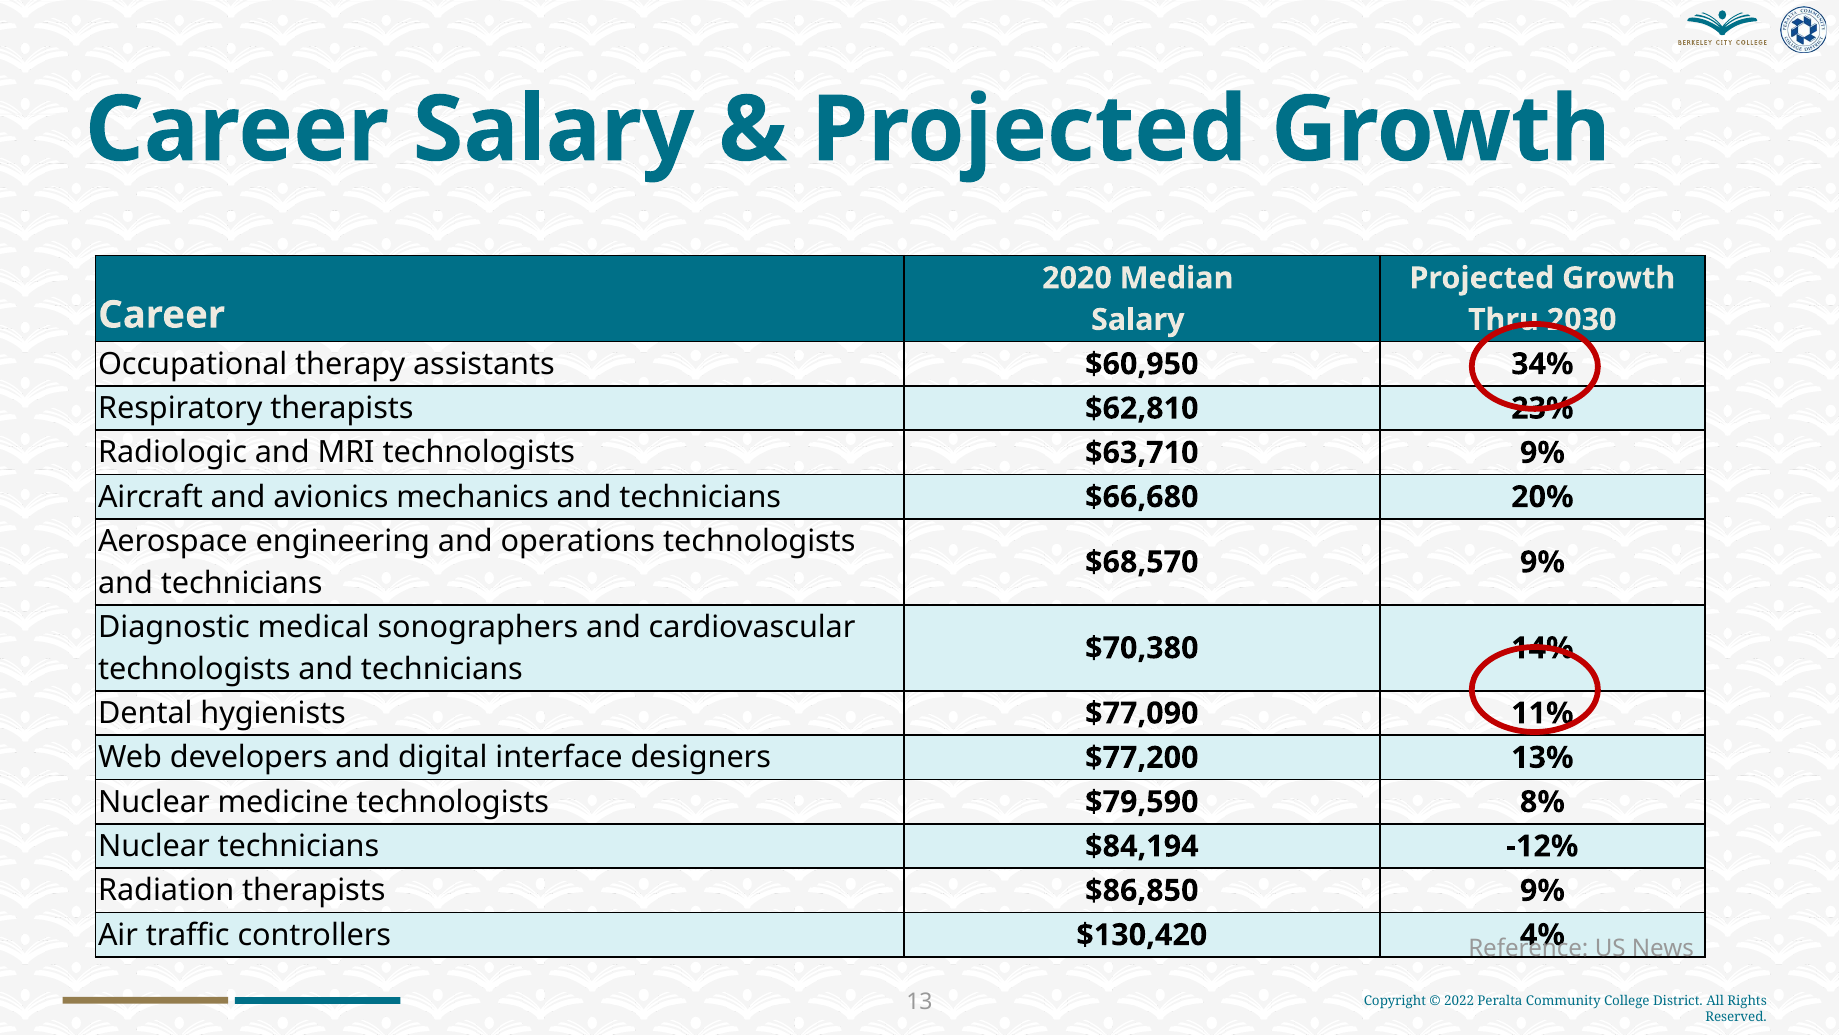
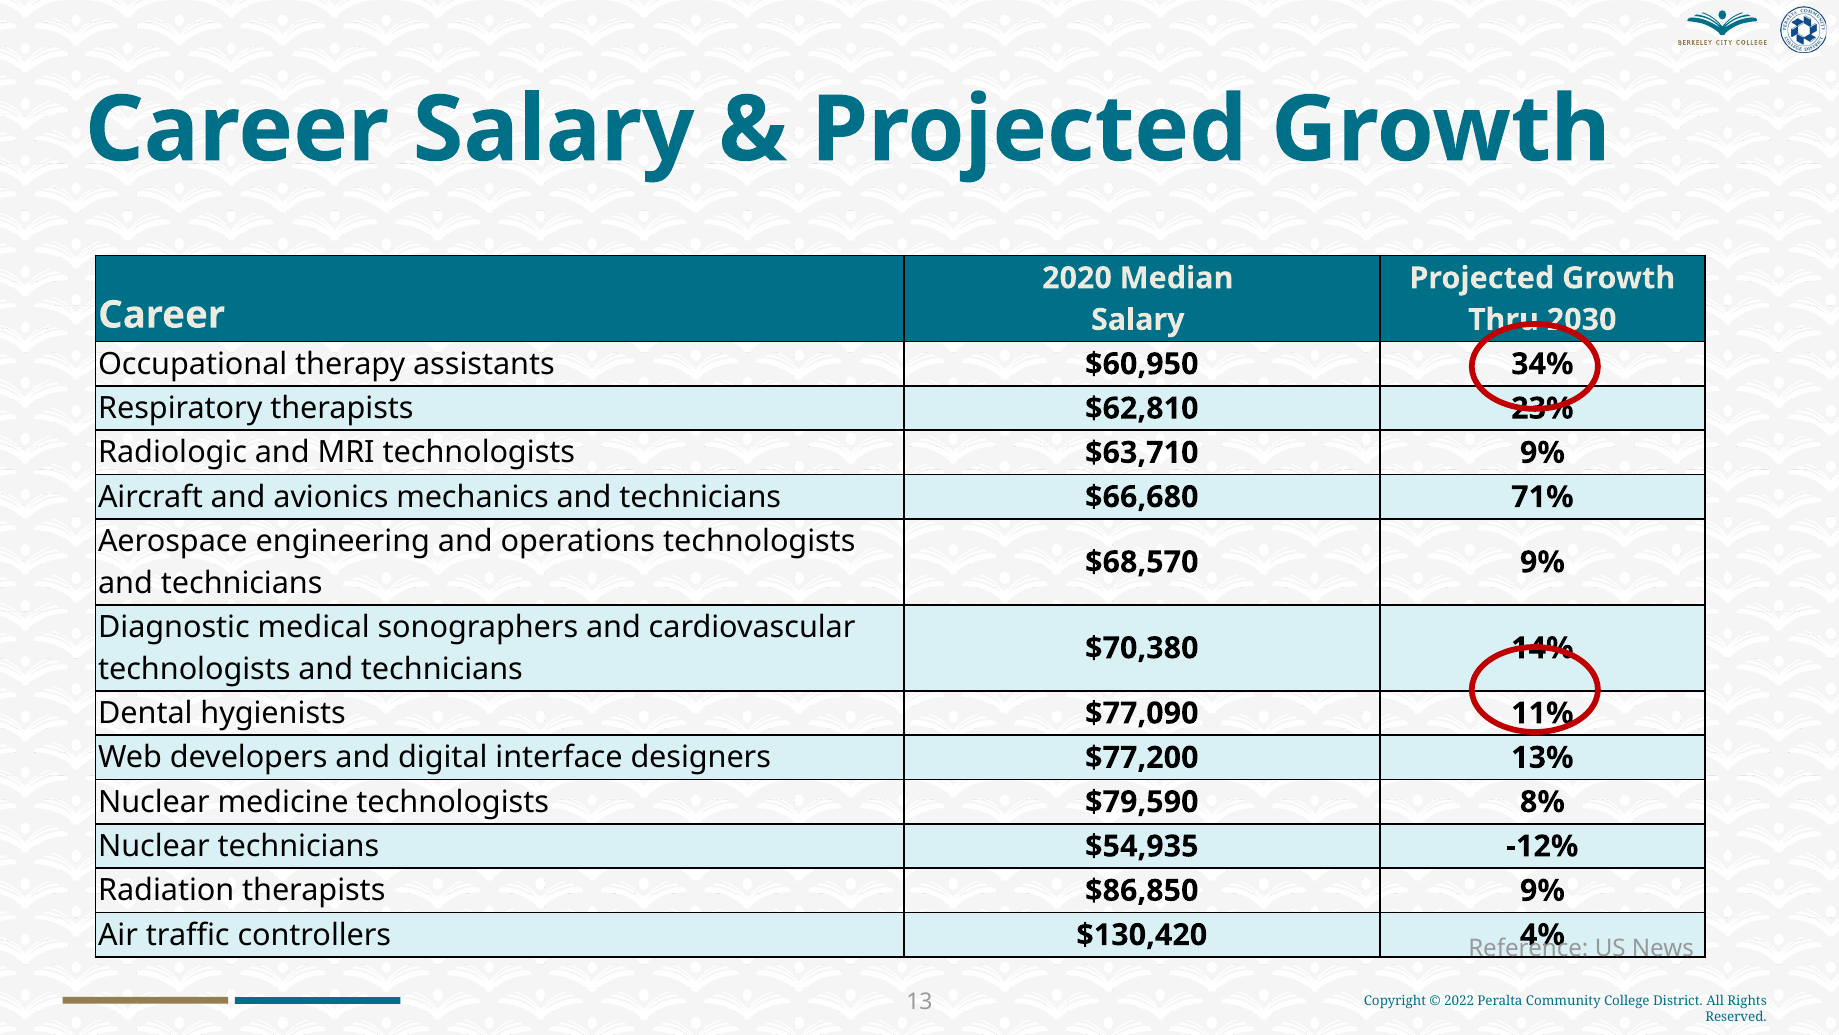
20%: 20% -> 71% (1542, 497)
$84,194: $84,194 -> $54,935 (1142, 846)
